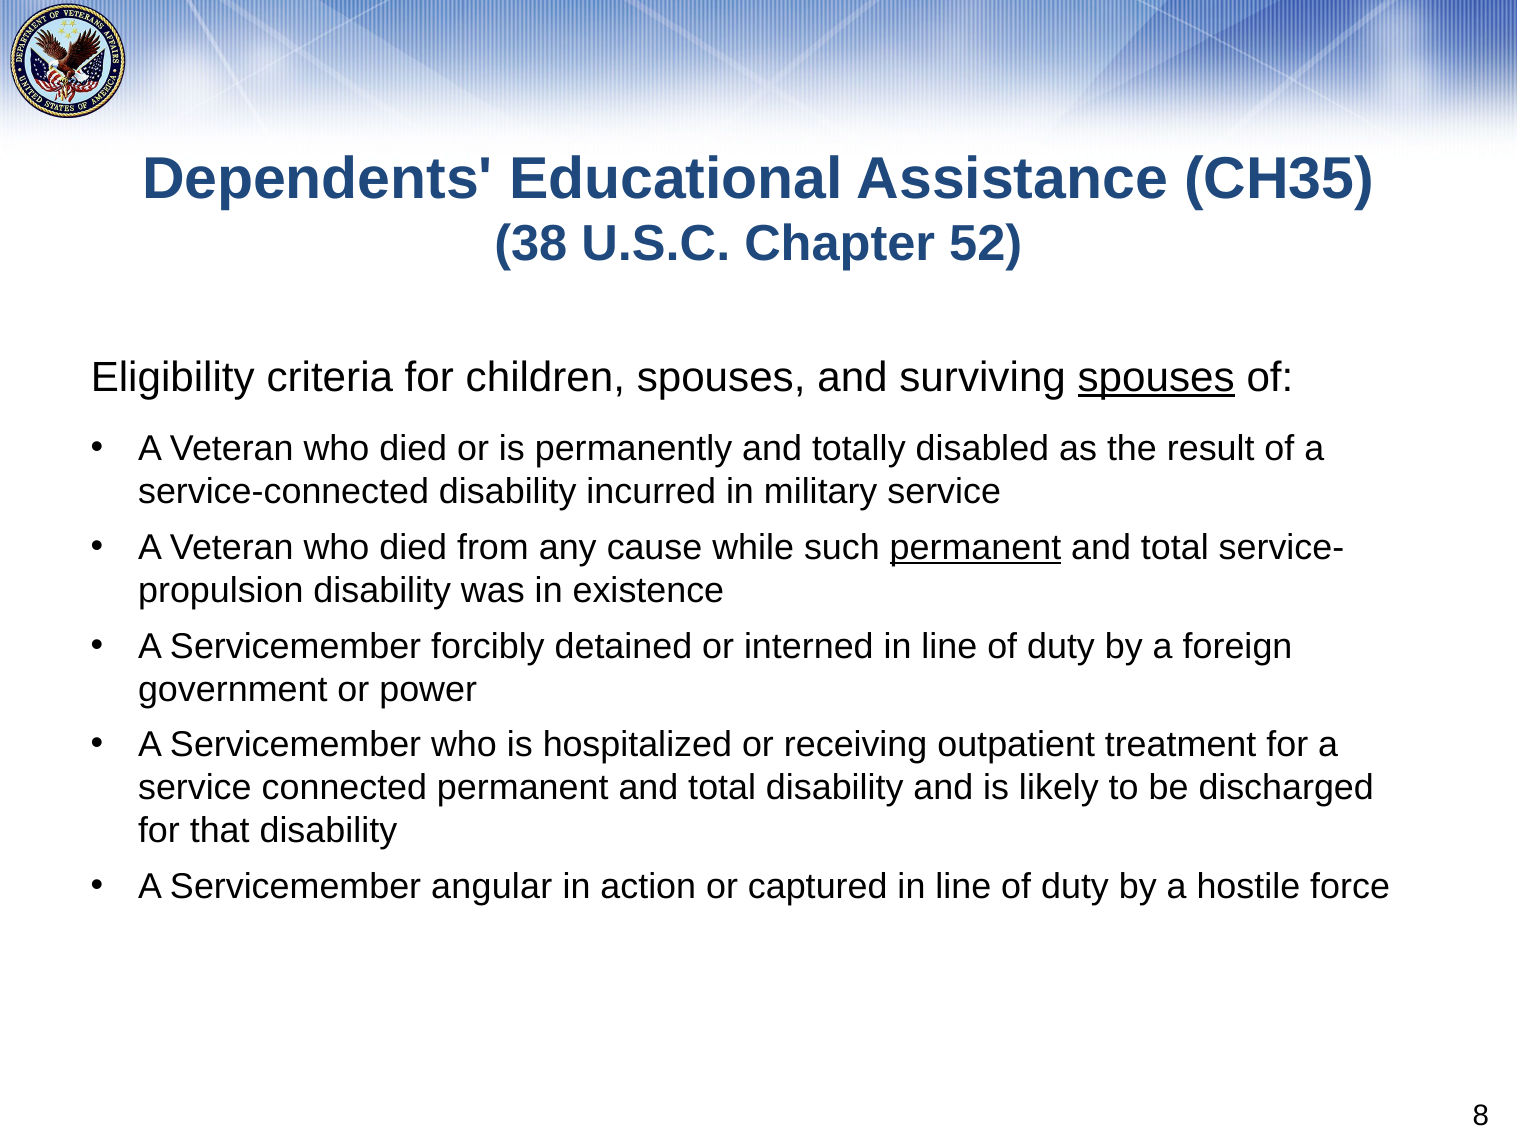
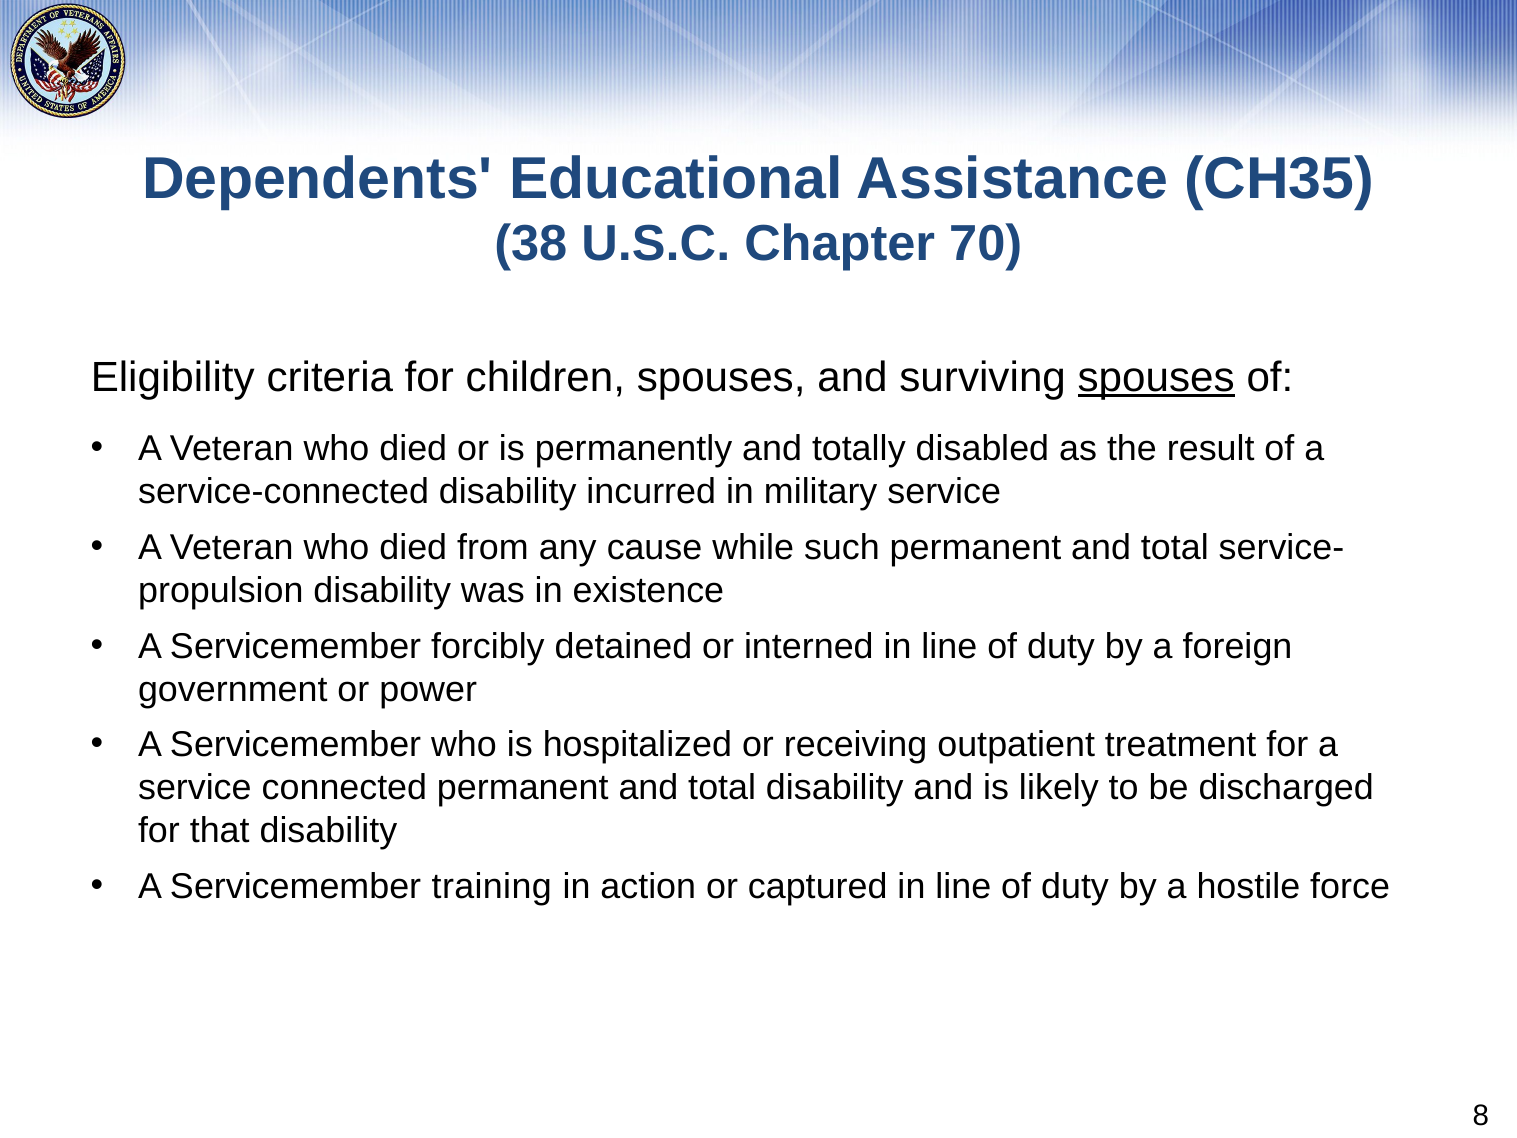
52: 52 -> 70 (986, 244)
permanent underline: present -> none (975, 547)
angular: angular -> training (492, 886)
